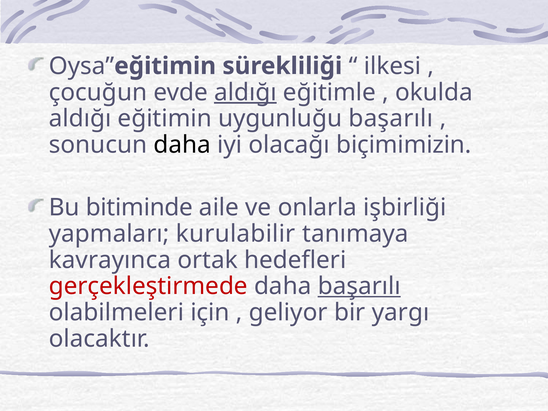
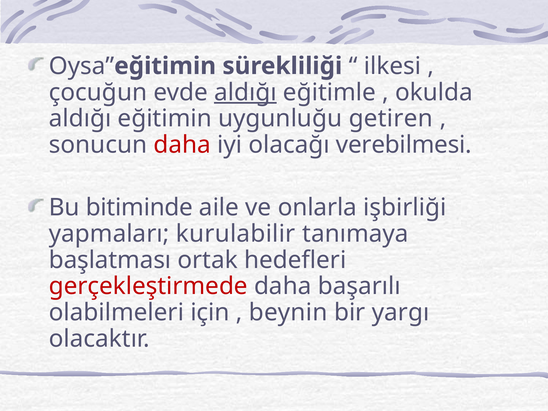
uygunluğu başarılı: başarılı -> getiren (391, 119)
daha colour: black -> red (182, 145)
biçimimizin: biçimimizin -> verebilmesi (404, 145)
kavrayınca: kavrayınca -> başlatması (110, 260)
başarılı underline: present -> none (359, 286)
geliyor: geliyor -> beynin (288, 313)
